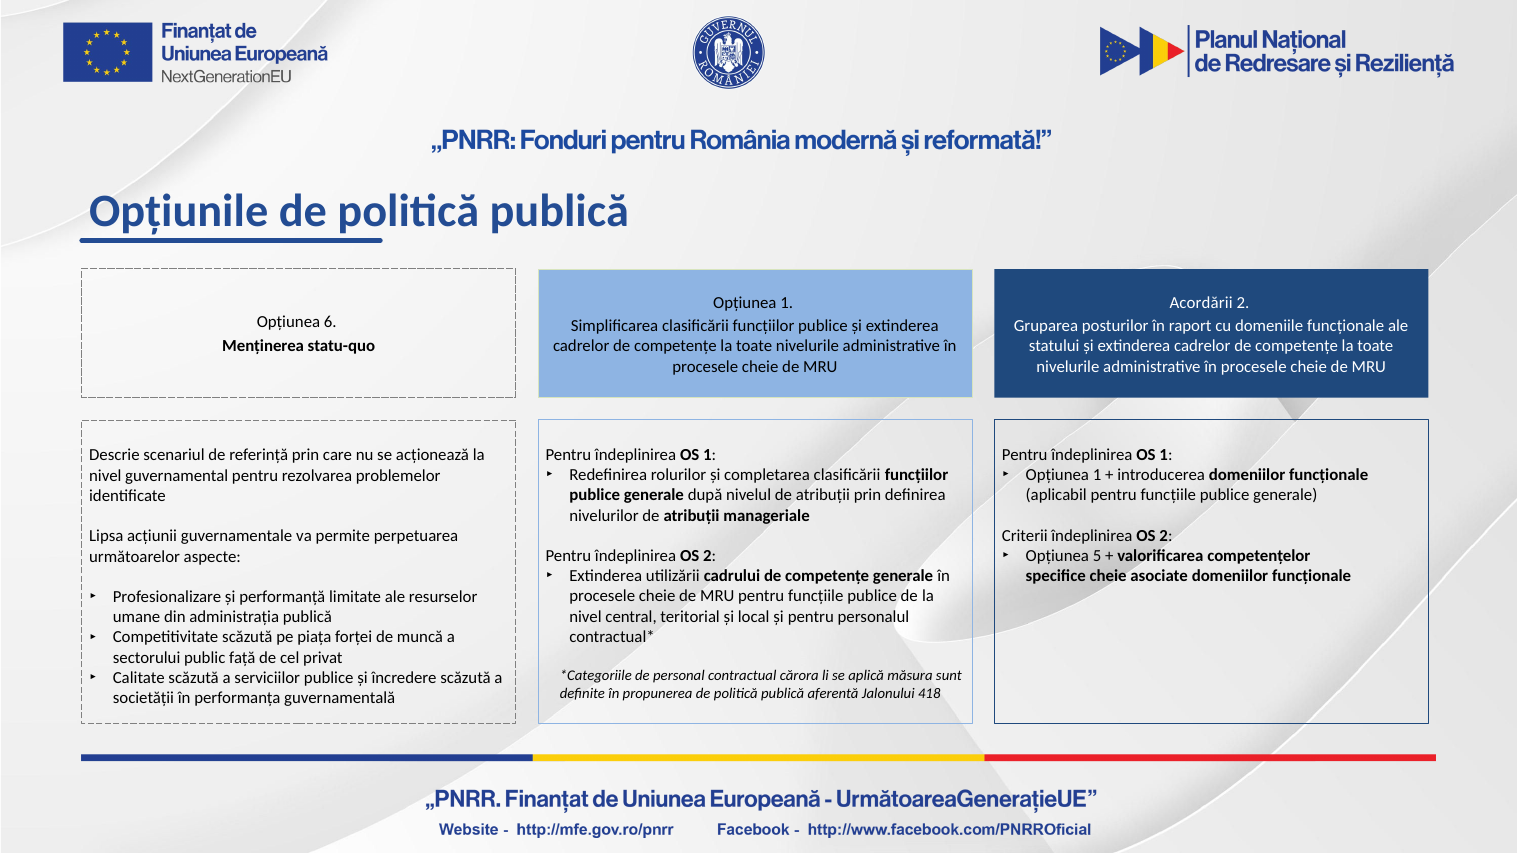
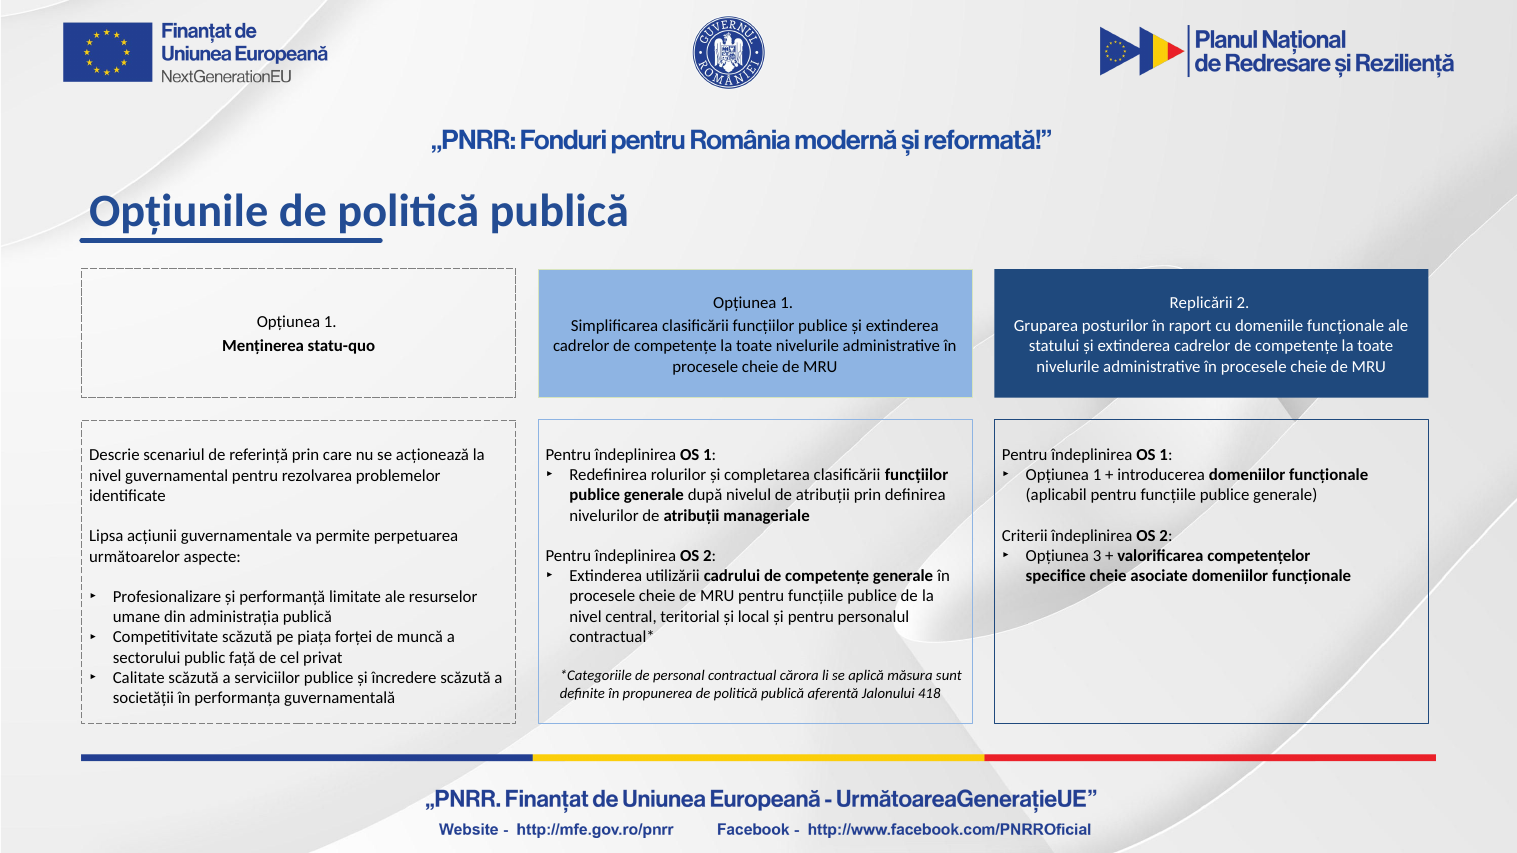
Acordării: Acordării -> Replicării (1201, 303)
6: 6 -> 1 (330, 322)
5: 5 -> 3 (1097, 556)
